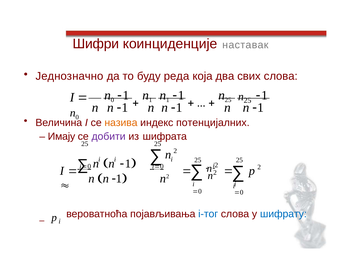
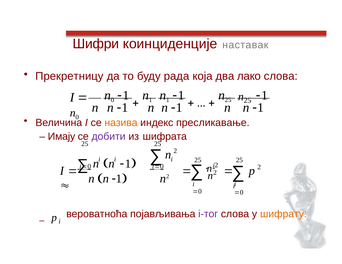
Једнозначно: Једнозначно -> Прекретницу (70, 76)
реда: реда -> рада (177, 76)
свих: свих -> лако (249, 76)
потенцијалних: потенцијалних -> прeсликaвaњe (213, 123)
i-тог colour: blue -> purple (208, 214)
шифрату colour: blue -> orange (283, 214)
